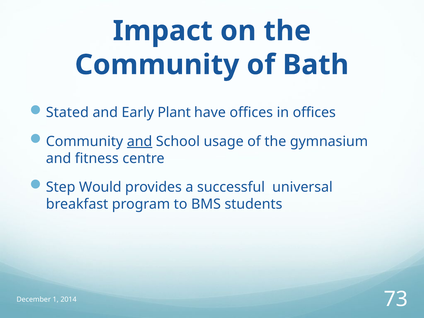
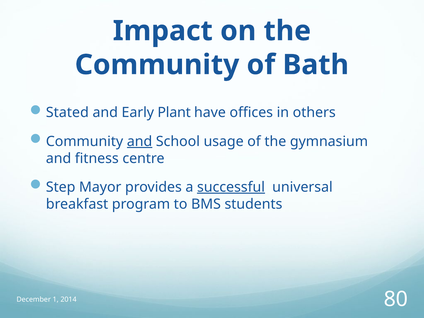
in offices: offices -> others (314, 113)
Would: Would -> Mayor (100, 187)
successful underline: none -> present (231, 187)
73: 73 -> 80 (396, 299)
